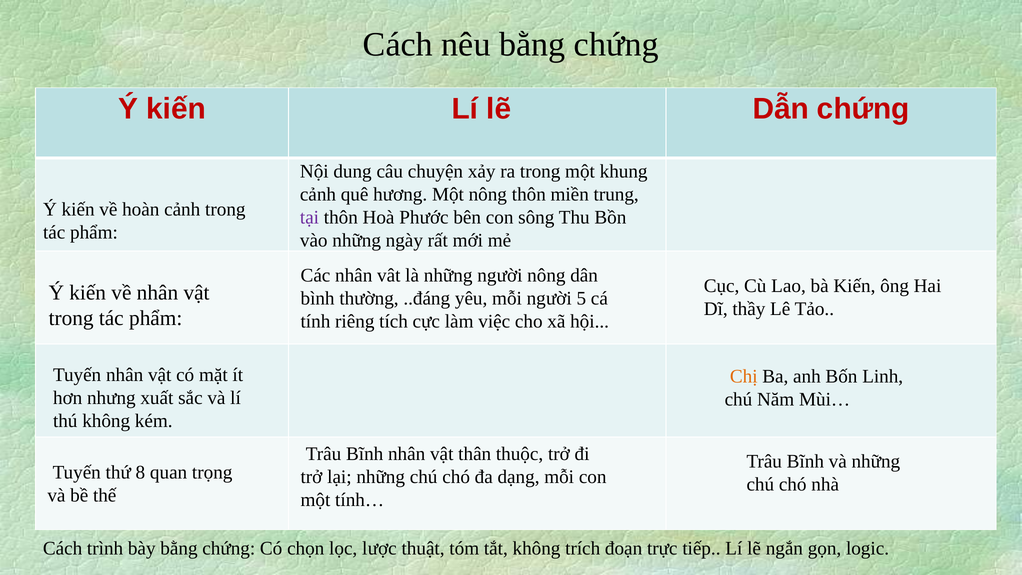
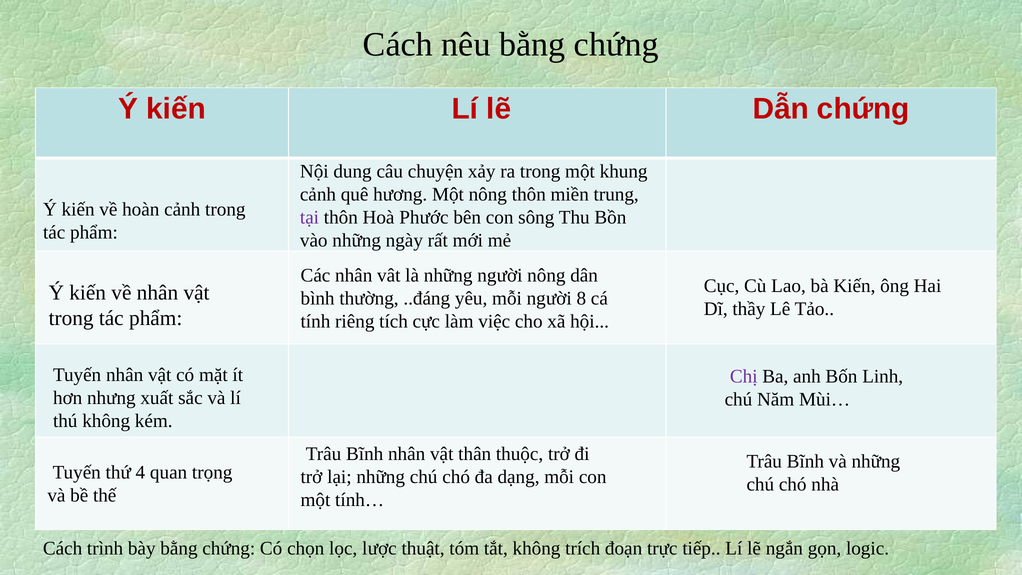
5: 5 -> 8 (581, 299)
Chị colour: orange -> purple (744, 376)
8: 8 -> 4 (140, 472)
